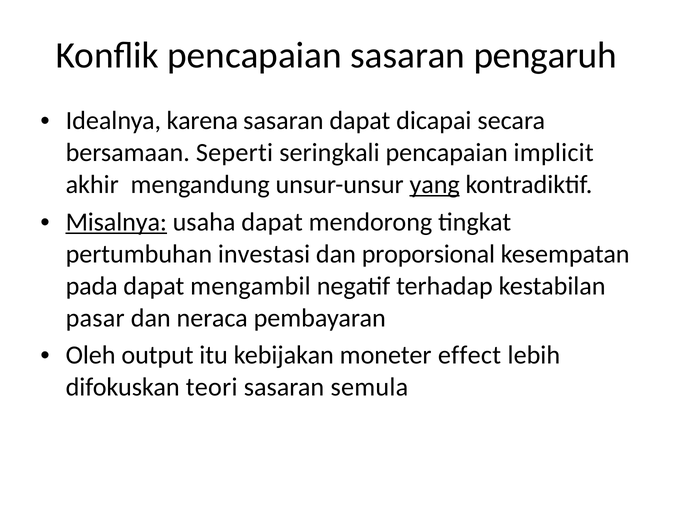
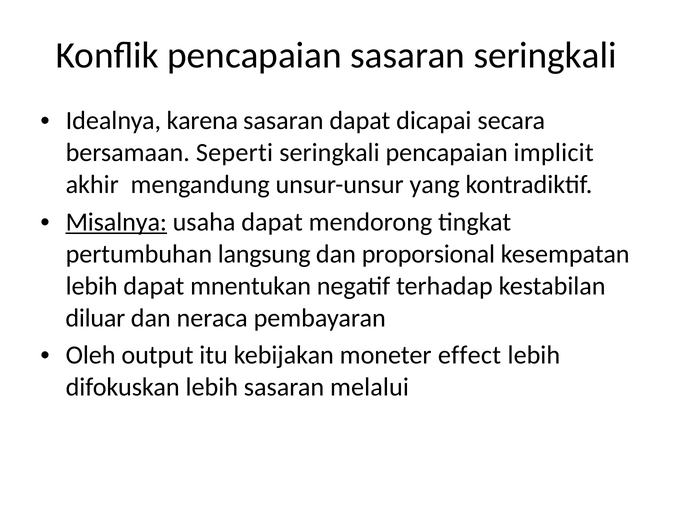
sasaran pengaruh: pengaruh -> seringkali (545, 55)
yang underline: present -> none (435, 185)
investasi: investasi -> langsung (264, 254)
pada: pada -> lebih (92, 286)
mengambil: mengambil -> mnentukan (251, 286)
pasar: pasar -> diluar (95, 318)
difokuskan teori: teori -> lebih (212, 387)
semula: semula -> melalui (369, 387)
